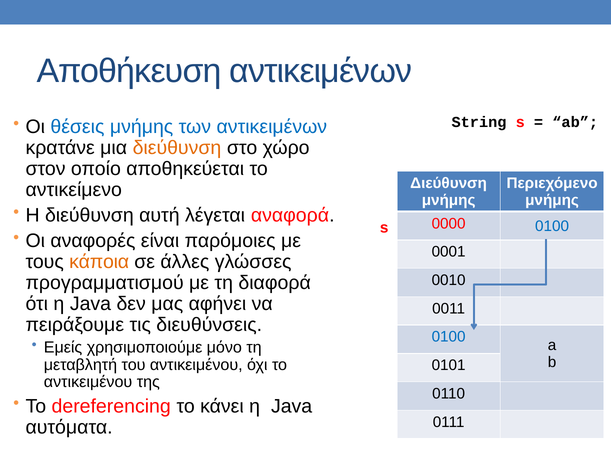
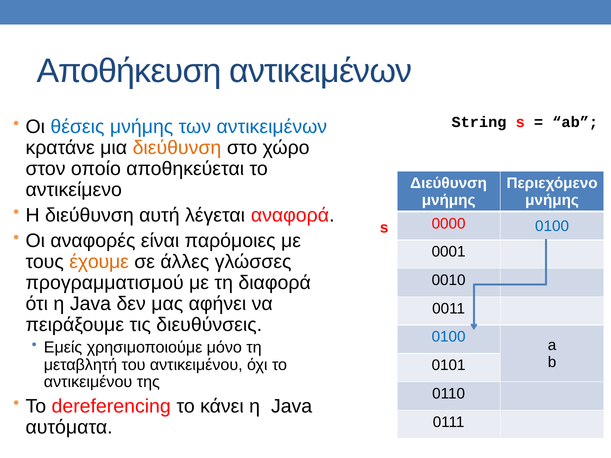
κάποια: κάποια -> έχουμε (99, 262)
